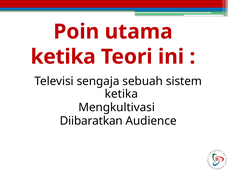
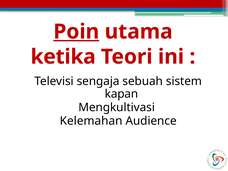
Poin underline: none -> present (76, 32)
ketika: ketika -> kapan (121, 94)
Diibaratkan: Diibaratkan -> Kelemahan (91, 121)
